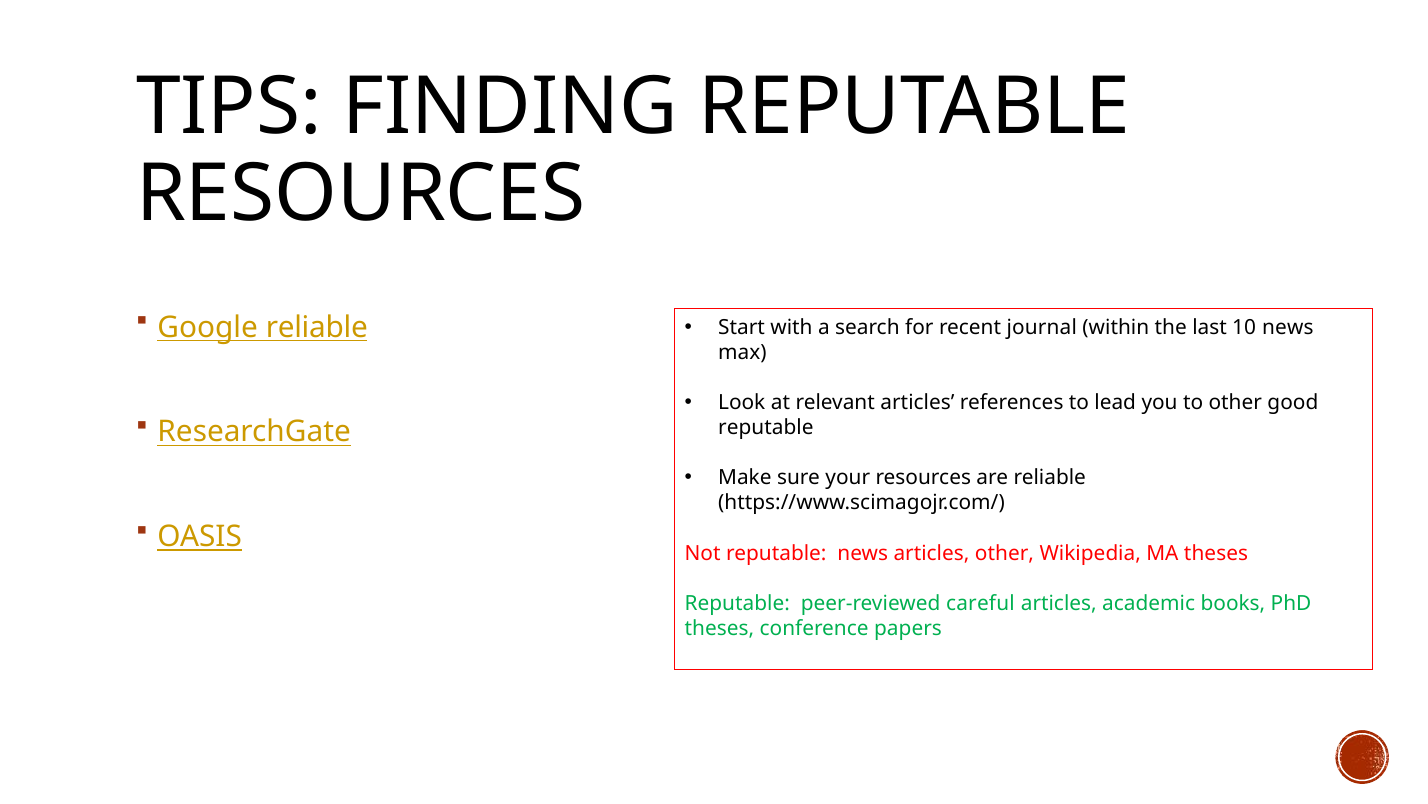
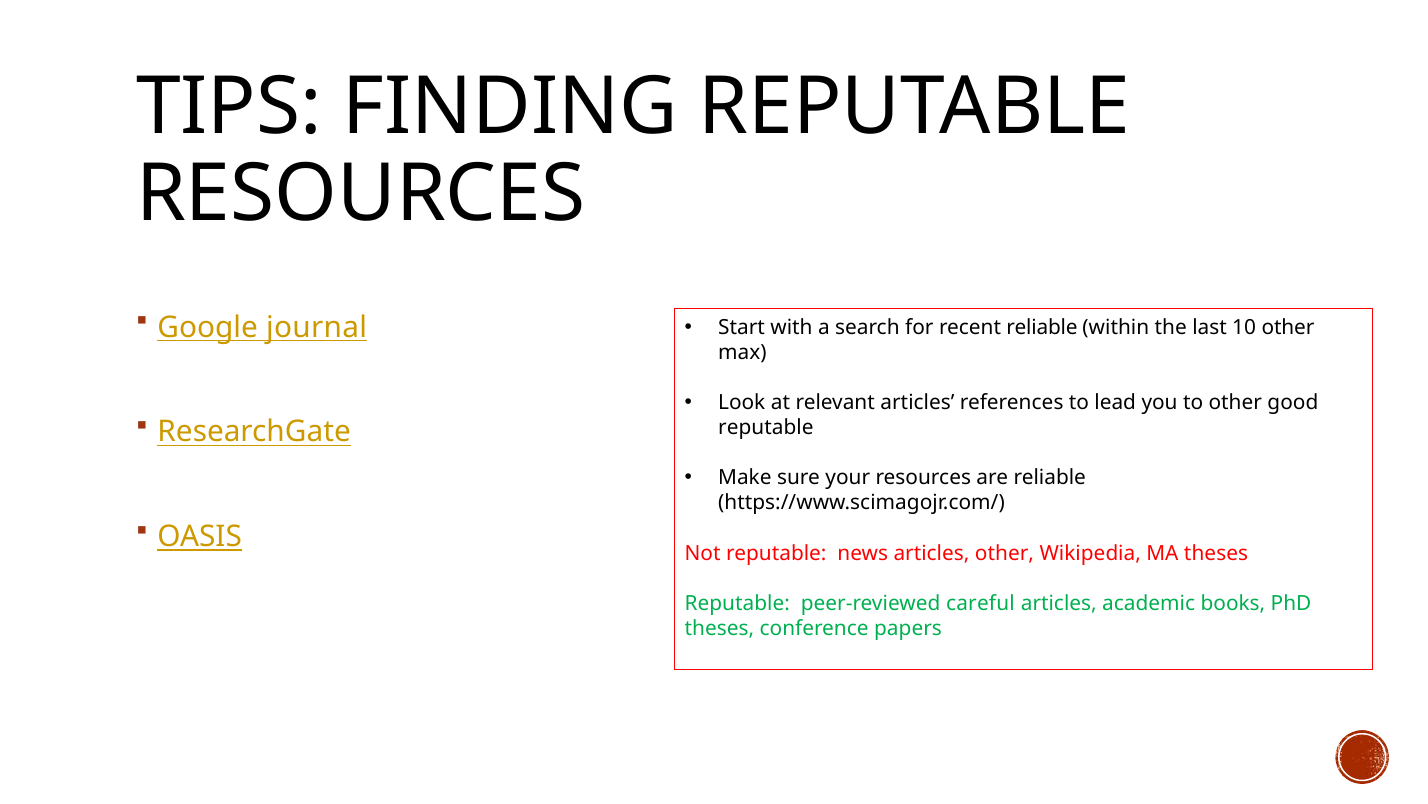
Google reliable: reliable -> journal (317, 327)
recent journal: journal -> reliable (1042, 328)
10 news: news -> other (1288, 328)
